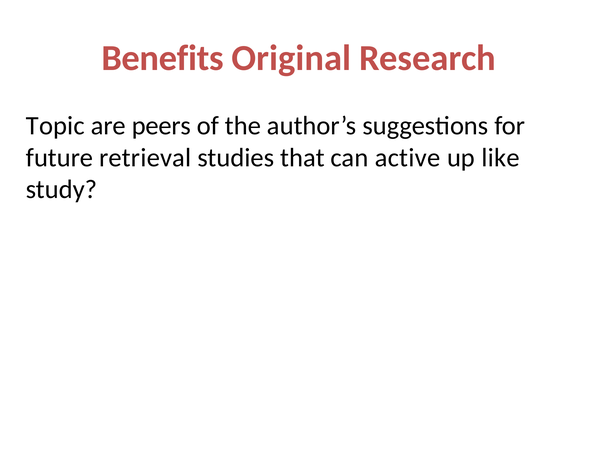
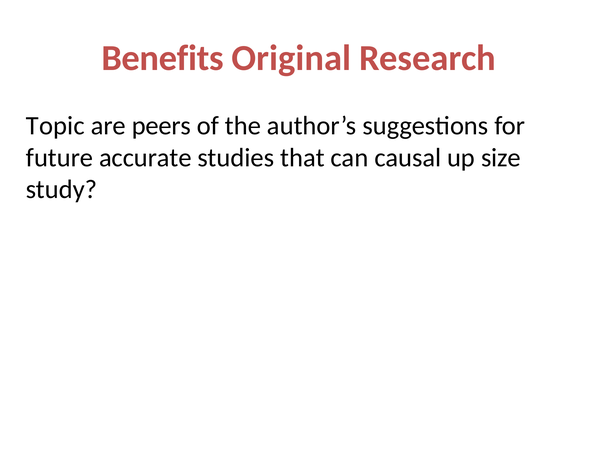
retrieval: retrieval -> accurate (145, 157)
active: active -> causal (408, 157)
like: like -> size (501, 157)
